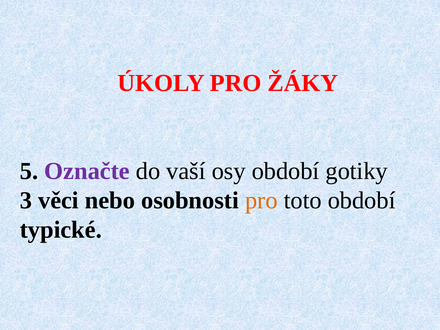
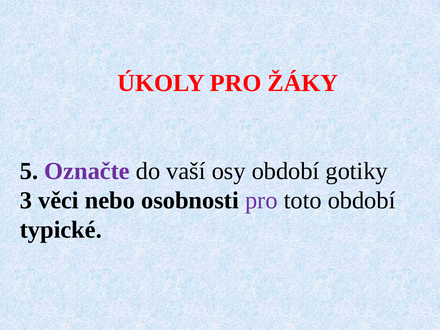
pro colour: orange -> purple (261, 200)
